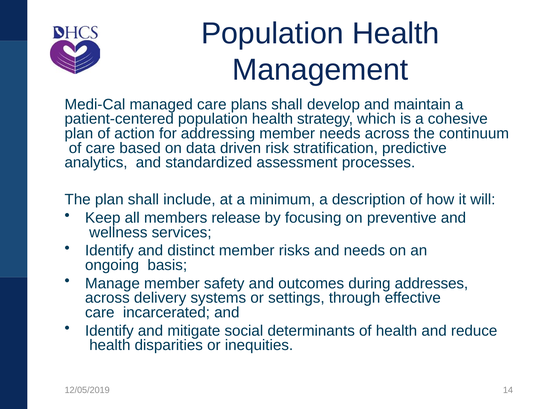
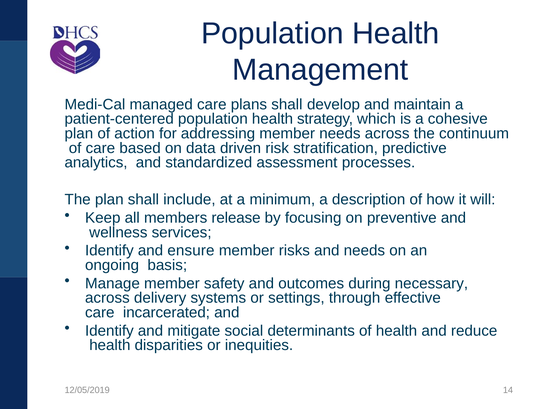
distinct: distinct -> ensure (191, 251)
addresses: addresses -> necessary (431, 284)
